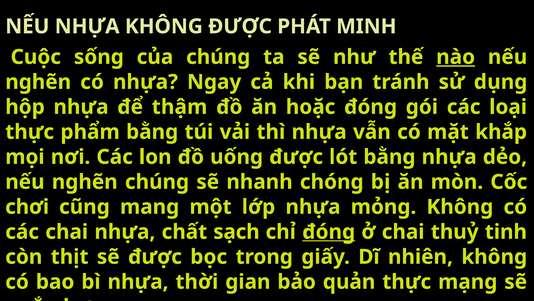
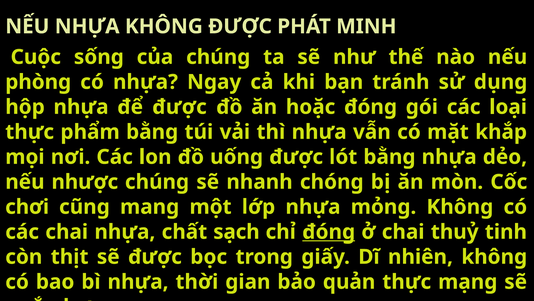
nào underline: present -> none (456, 57)
nghẽn: nghẽn -> phòng (38, 82)
để thậm: thậm -> được (179, 107)
nghẽn: nghẽn -> nhược (85, 182)
